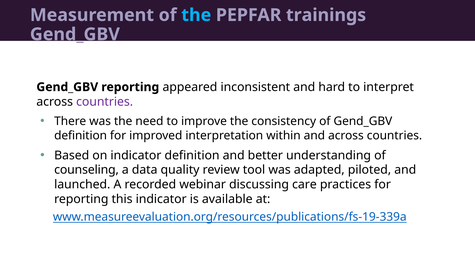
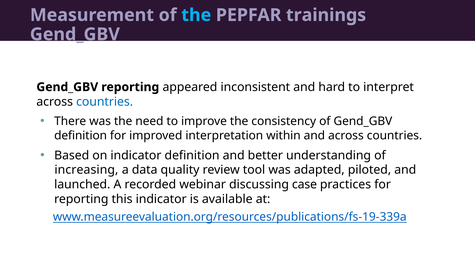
countries colour: purple -> blue (105, 102)
counseling: counseling -> increasing (86, 170)
care: care -> case (304, 185)
